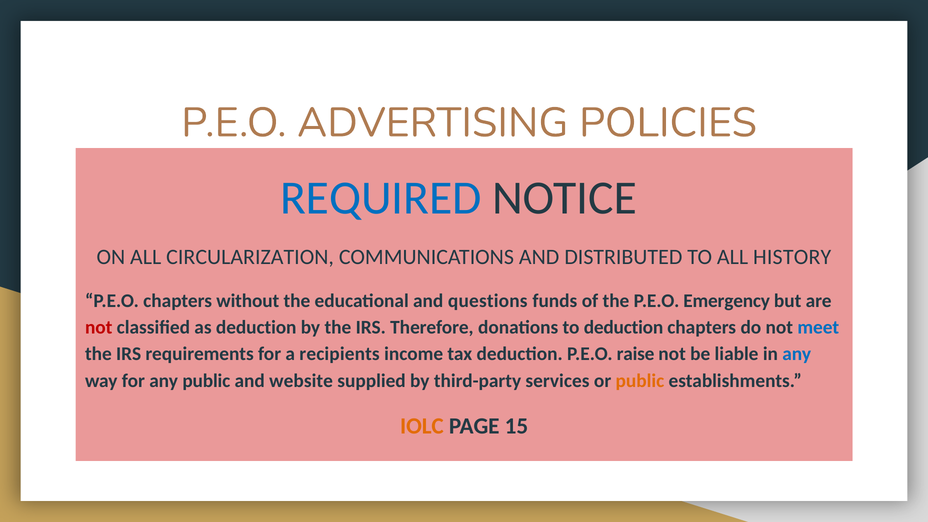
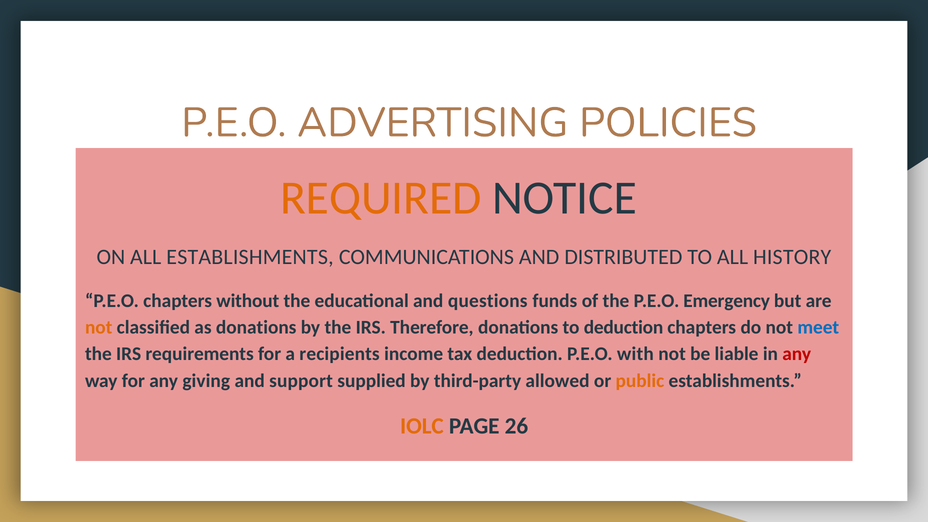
REQUIRED colour: blue -> orange (381, 198)
ALL CIRCULARIZATION: CIRCULARIZATION -> ESTABLISHMENTS (250, 257)
not colour: red -> orange (99, 327)
as deduction: deduction -> donations (256, 327)
raise: raise -> with (635, 354)
any colour: blue -> red (797, 354)
any public: public -> giving (206, 381)
website: website -> support (301, 381)
services: services -> allowed (557, 381)
15: 15 -> 26 (516, 426)
